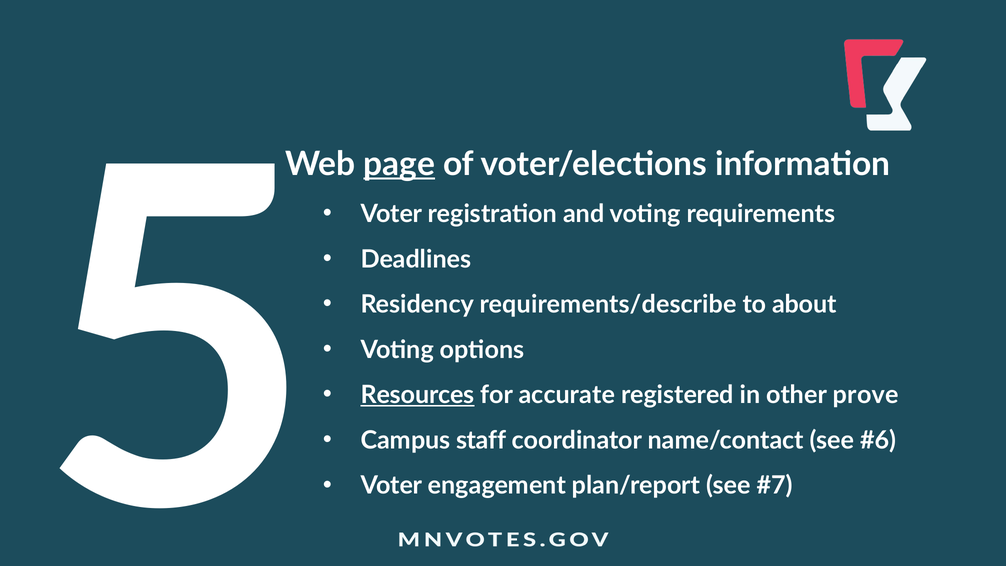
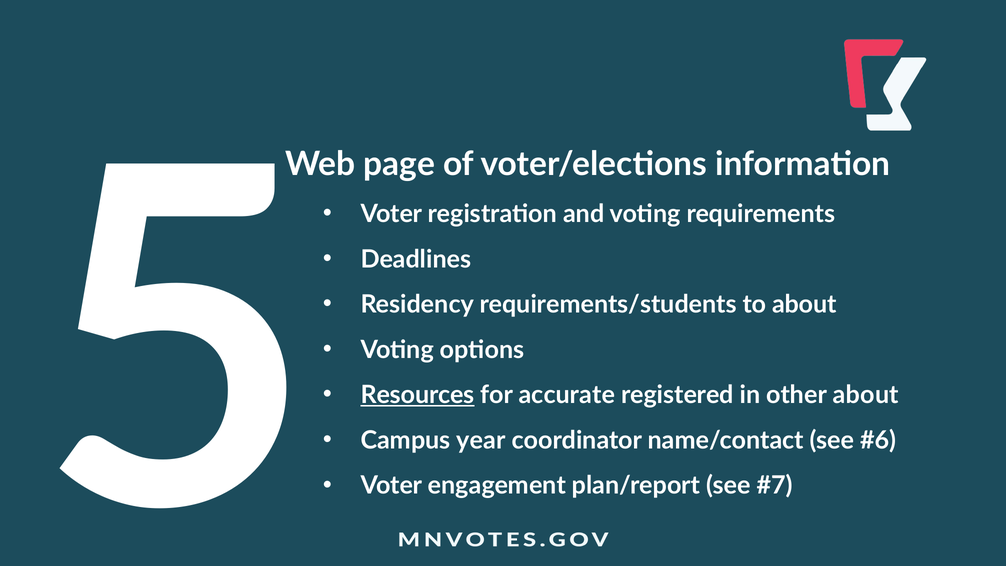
page underline: present -> none (399, 164)
requirements/describe: requirements/describe -> requirements/students (608, 304)
other prove: prove -> about (866, 395)
staff: staff -> year (481, 440)
